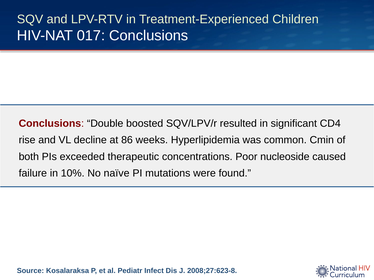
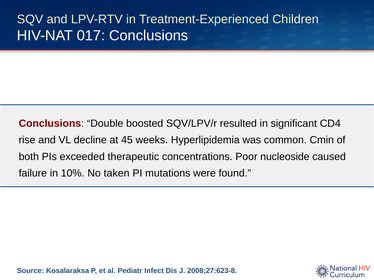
86: 86 -> 45 (127, 140)
naïve: naïve -> taken (117, 174)
